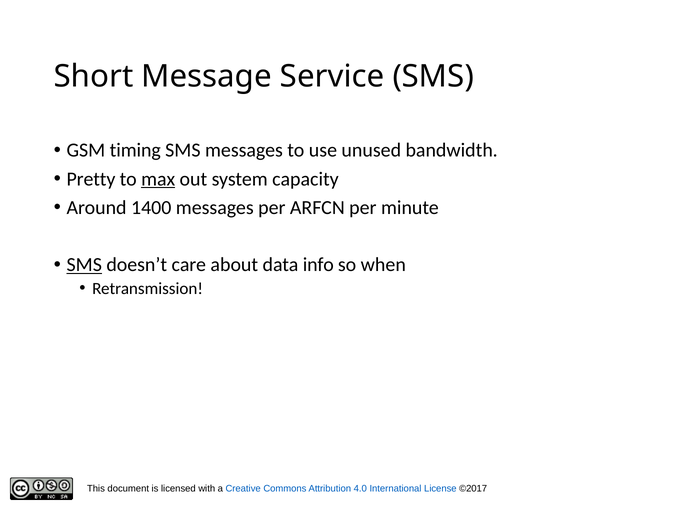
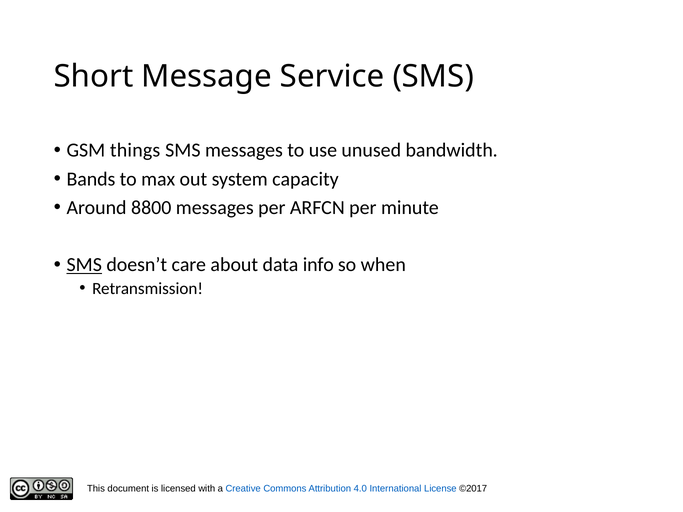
timing: timing -> things (135, 150)
Pretty: Pretty -> Bands (91, 179)
max underline: present -> none (158, 179)
1400: 1400 -> 8800 (151, 208)
